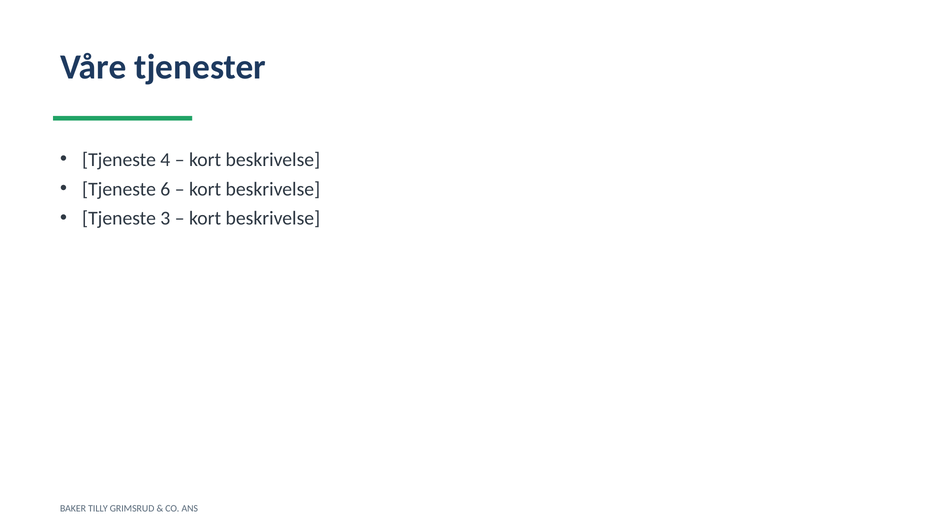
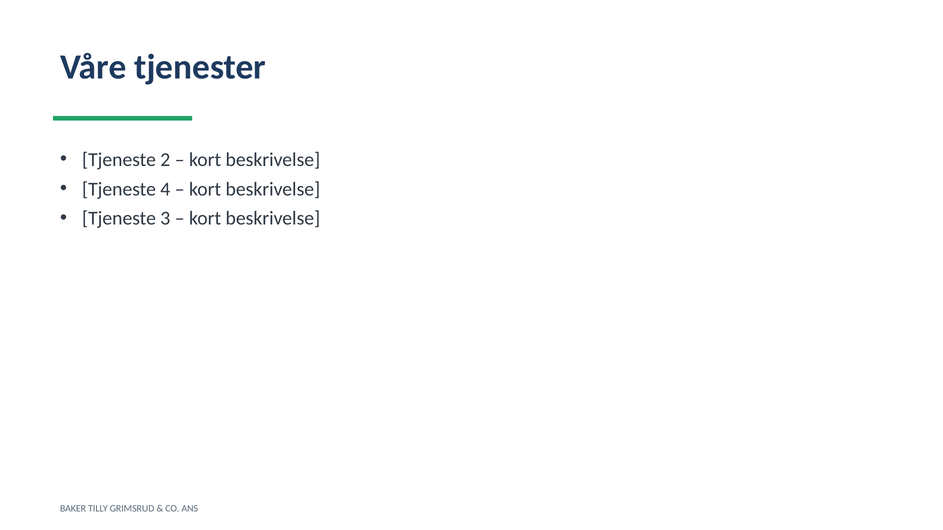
4: 4 -> 2 (165, 160)
6: 6 -> 4 (165, 189)
